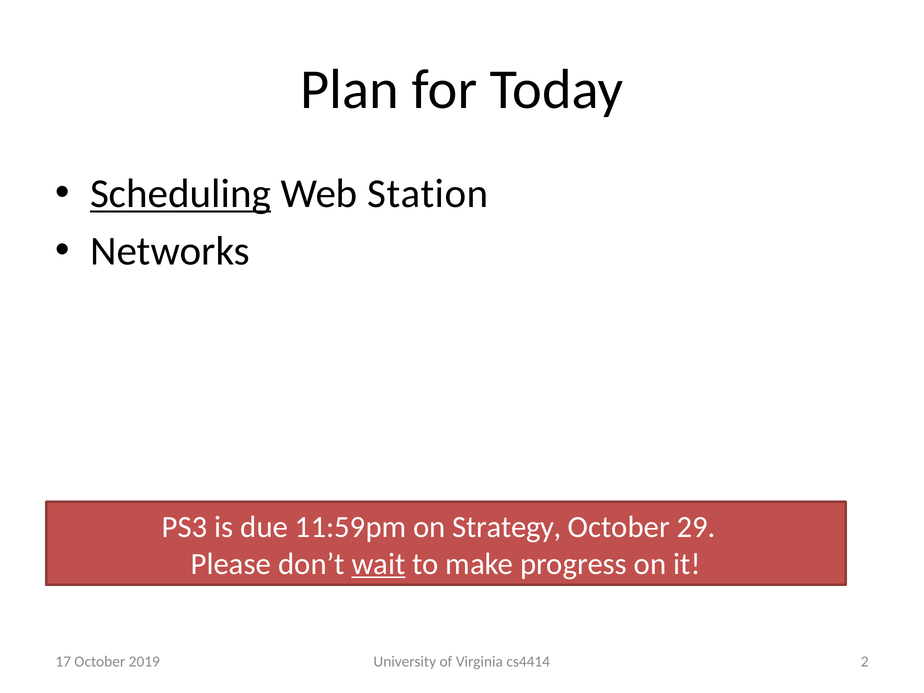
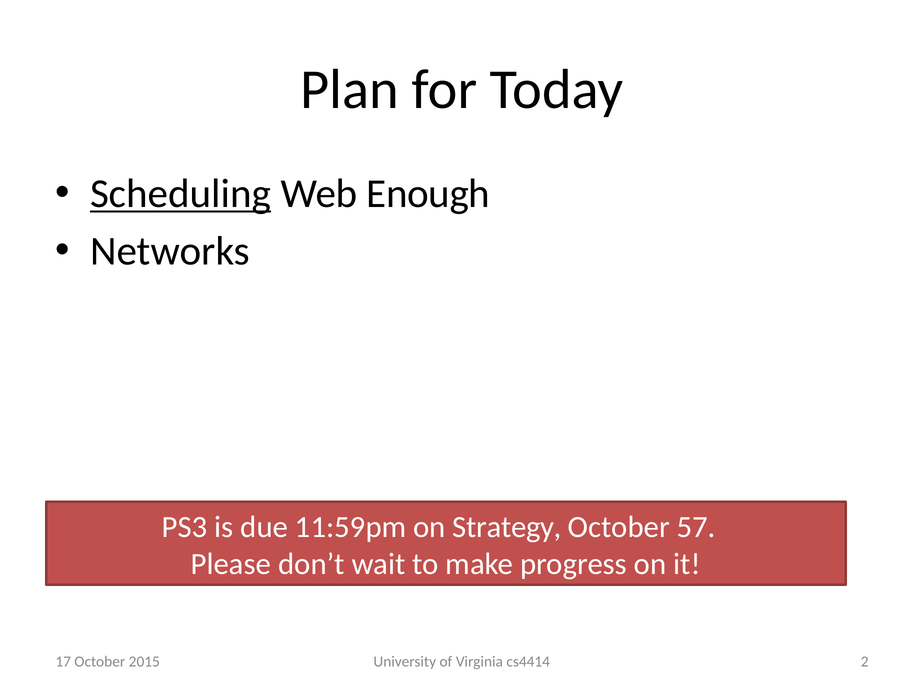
Station: Station -> Enough (428, 194)
29: 29 -> 57 (696, 527)
wait underline: present -> none (378, 564)
2019: 2019 -> 2015 (144, 662)
